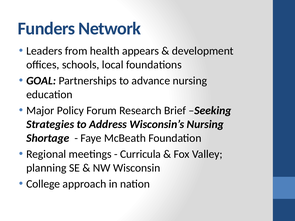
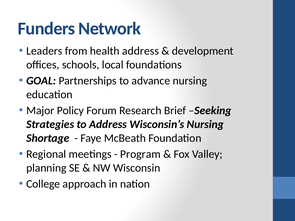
health appears: appears -> address (141, 51)
Curricula: Curricula -> Program (140, 154)
